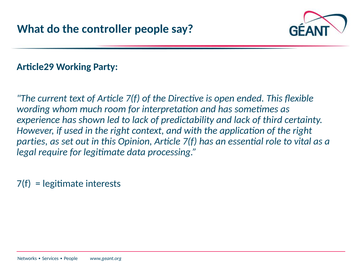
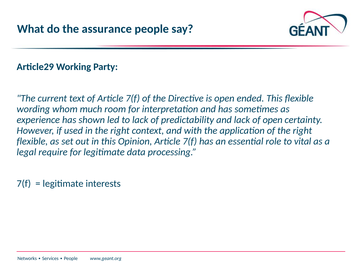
controller: controller -> assurance (107, 29)
of third: third -> open (273, 120)
parties: parties -> flexible (32, 142)
